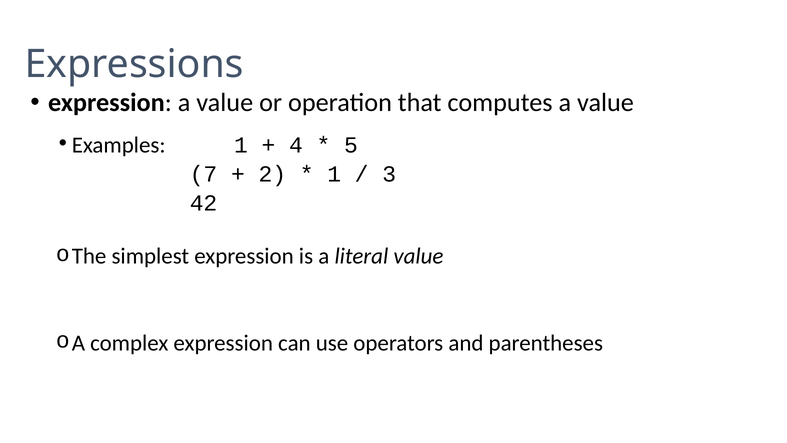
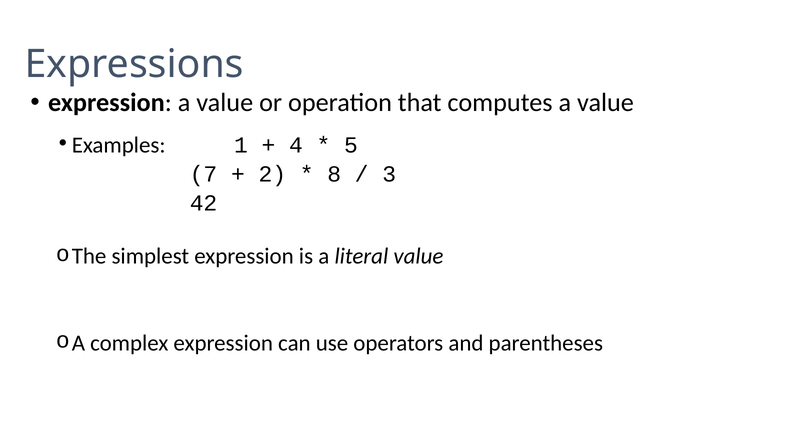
1: 1 -> 8 (334, 174)
